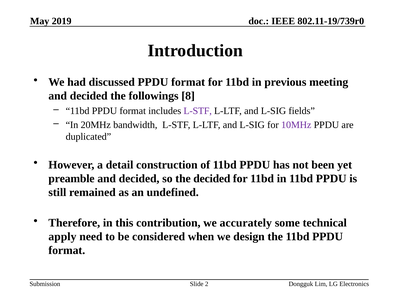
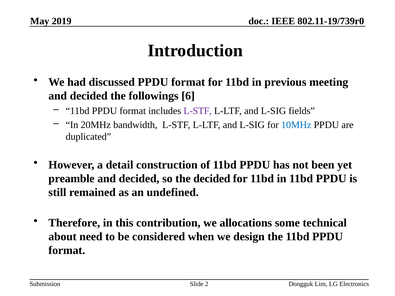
8: 8 -> 6 (188, 96)
10MHz colour: purple -> blue (296, 125)
accurately: accurately -> allocations (246, 223)
apply: apply -> about (62, 237)
